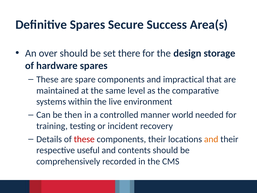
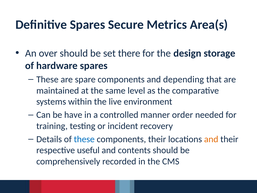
Success: Success -> Metrics (167, 25)
impractical: impractical -> depending (184, 79)
then: then -> have (73, 115)
world: world -> order (183, 115)
these colour: red -> blue (84, 139)
